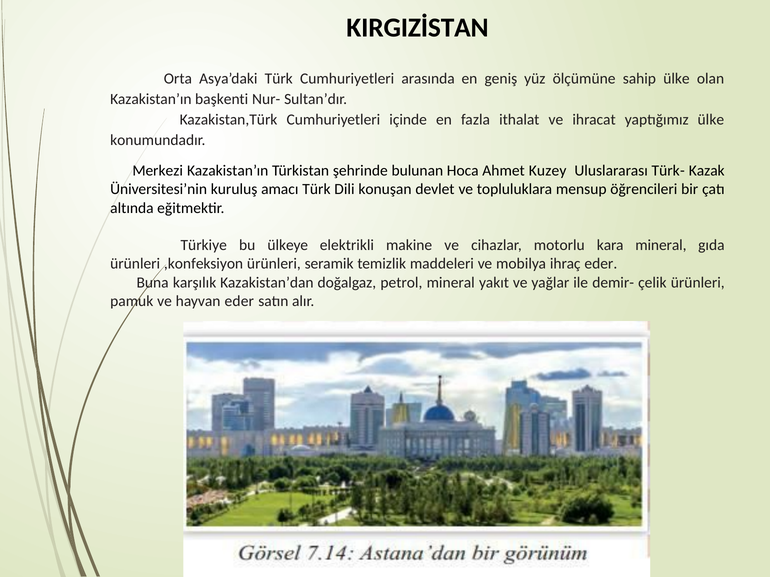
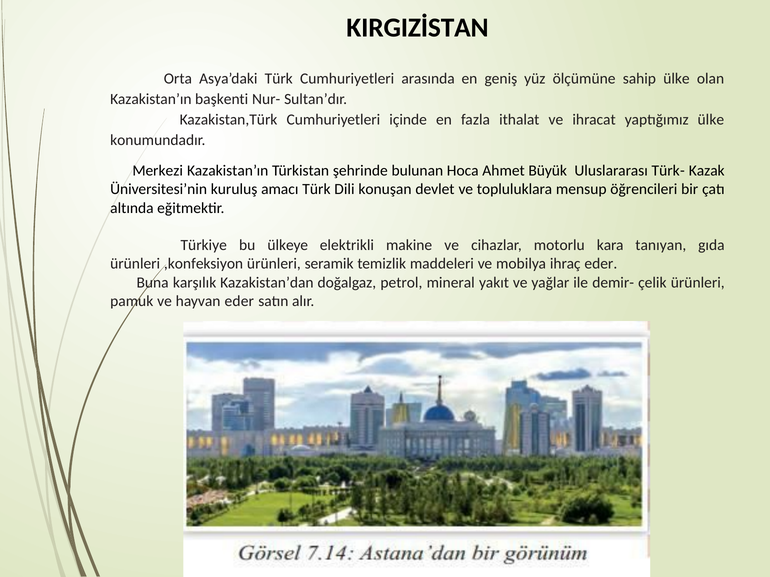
Kuzey: Kuzey -> Büyük (548, 171)
kara mineral: mineral -> tanıyan (661, 245)
